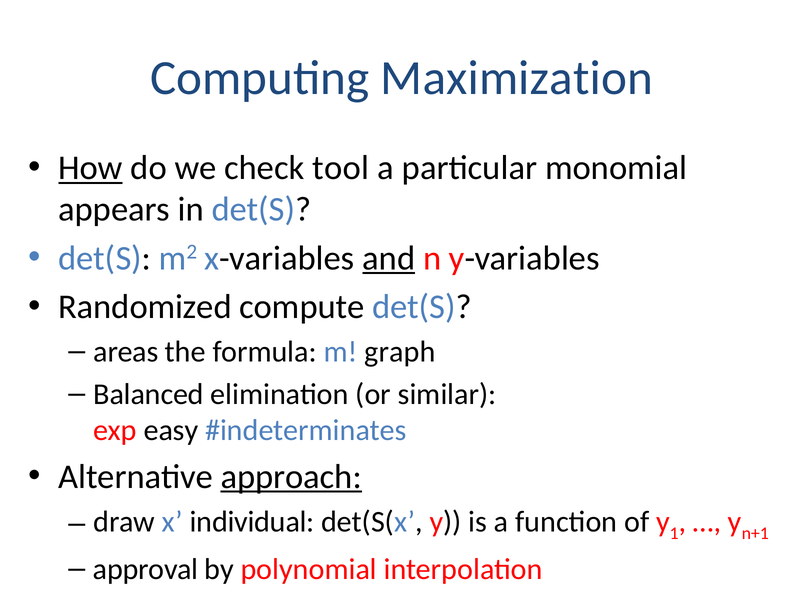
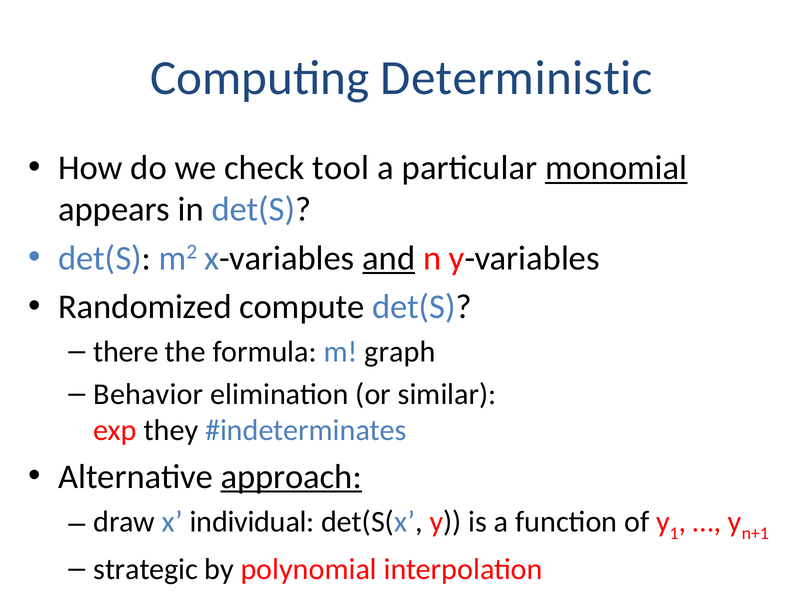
Maximization: Maximization -> Deterministic (517, 78)
How underline: present -> none (90, 168)
monomial underline: none -> present (616, 168)
areas: areas -> there (126, 352)
Balanced: Balanced -> Behavior (148, 394)
easy: easy -> they (171, 430)
approval: approval -> strategic (146, 569)
